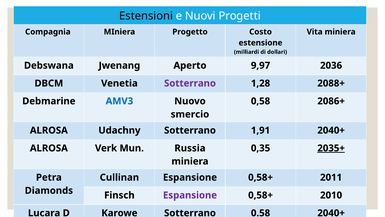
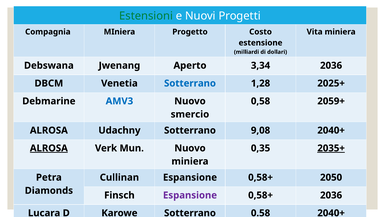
Estensioni colour: black -> green (146, 16)
9,97: 9,97 -> 3,34 (261, 65)
Sotterrano colour: purple -> blue (190, 83)
2088+: 2088+ -> 2025+ (331, 83)
2086+: 2086+ -> 2059+ (331, 101)
1,91: 1,91 -> 9,08 (261, 130)
ALROSA underline: none -> present (49, 148)
Mun Russia: Russia -> Nuovo (190, 148)
2011: 2011 -> 2050 (331, 177)
0,58+ 2010: 2010 -> 2036 (331, 195)
